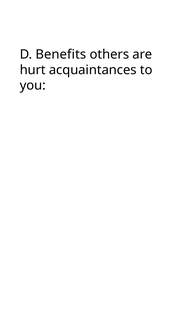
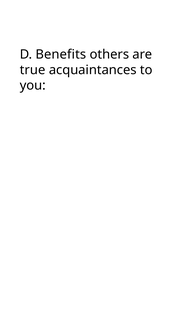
hurt: hurt -> true (33, 70)
